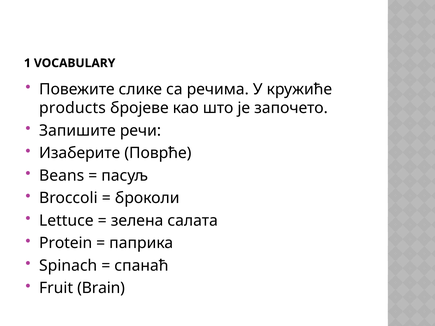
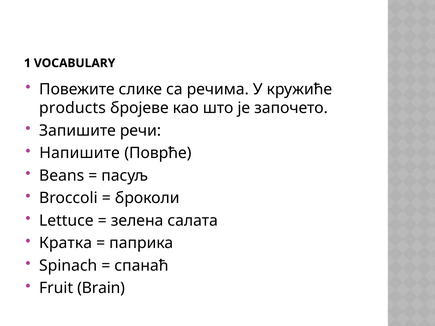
Изаберите: Изаберите -> Напишите (80, 153)
Protein: Protein -> Кратка (66, 243)
